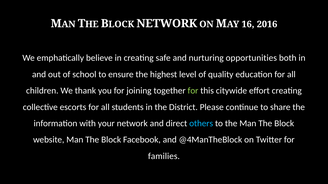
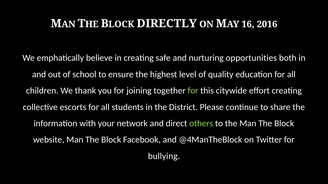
NETWORK: NETWORK -> DIRECTLY (167, 24)
others colour: light blue -> light green (201, 124)
families: families -> bullying (164, 156)
